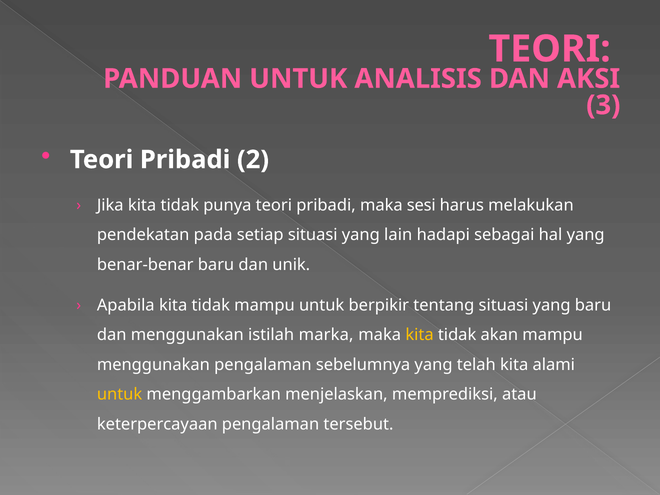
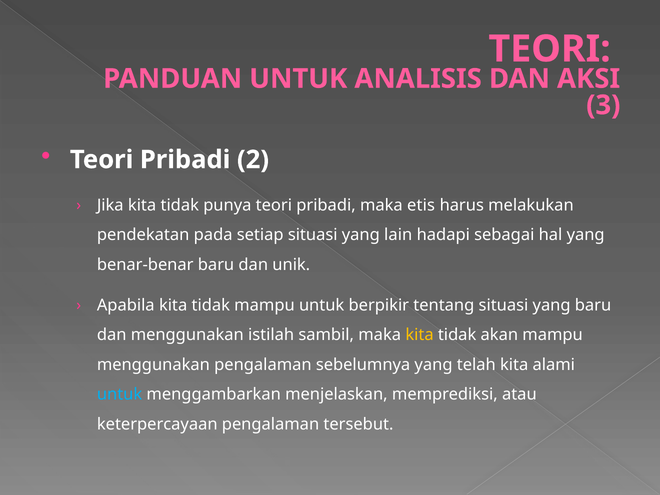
sesi: sesi -> etis (421, 205)
marka: marka -> sambil (326, 335)
untuk colour: yellow -> light blue (120, 394)
